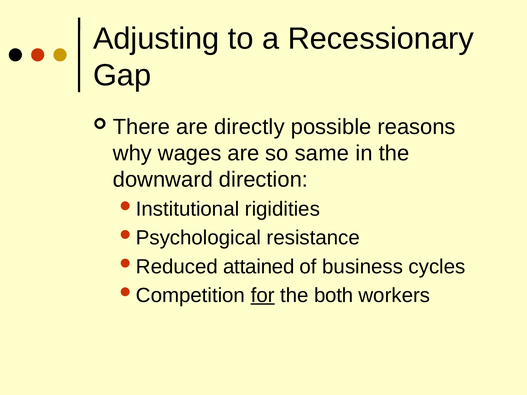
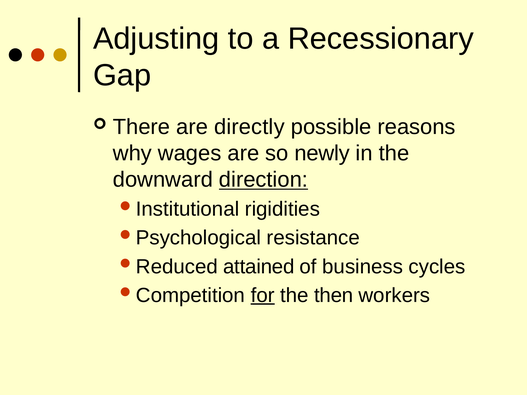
same: same -> newly (322, 153)
direction underline: none -> present (263, 180)
both: both -> then (334, 295)
